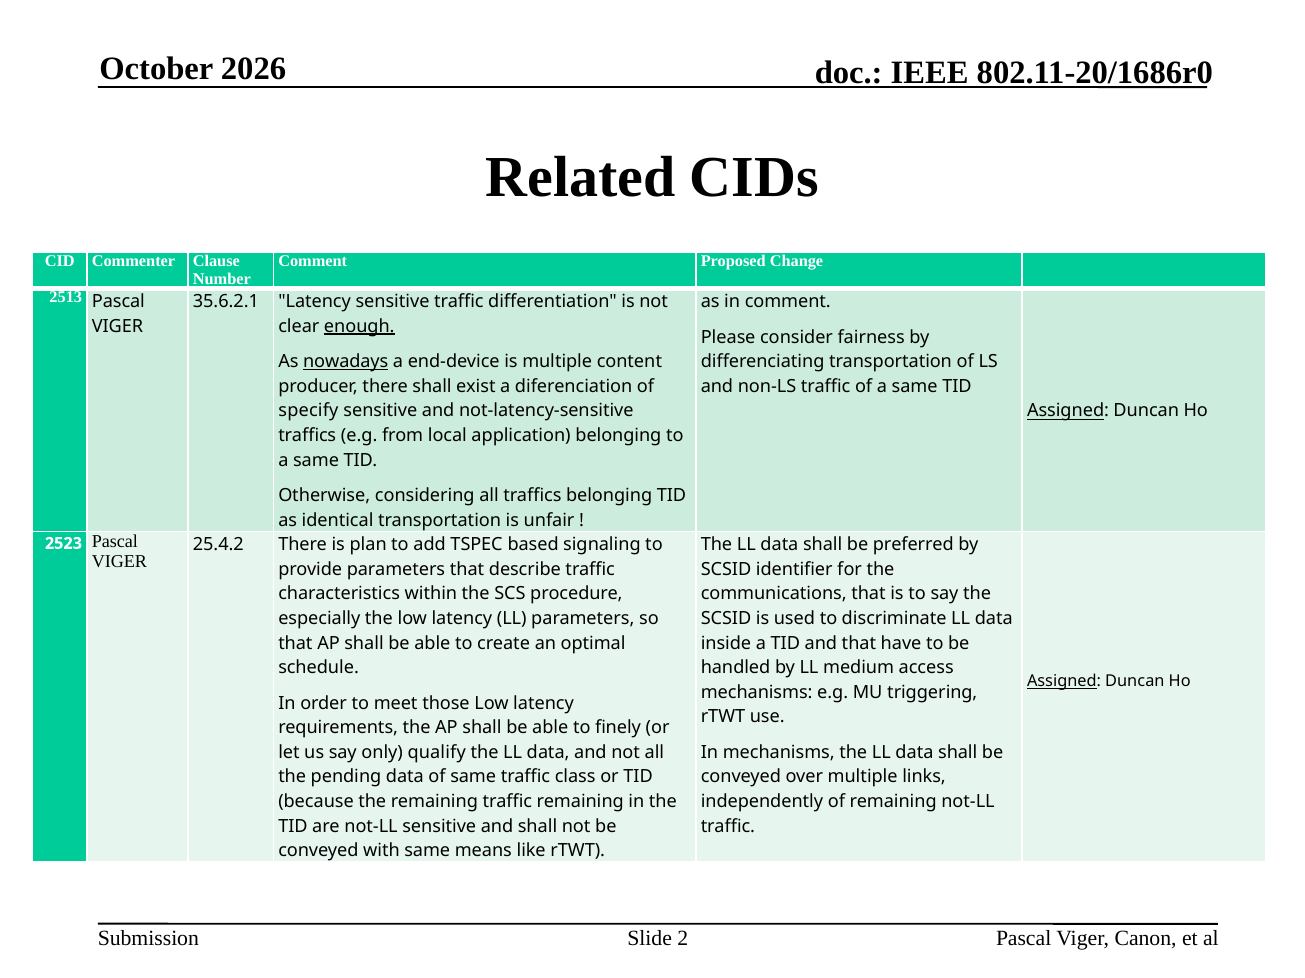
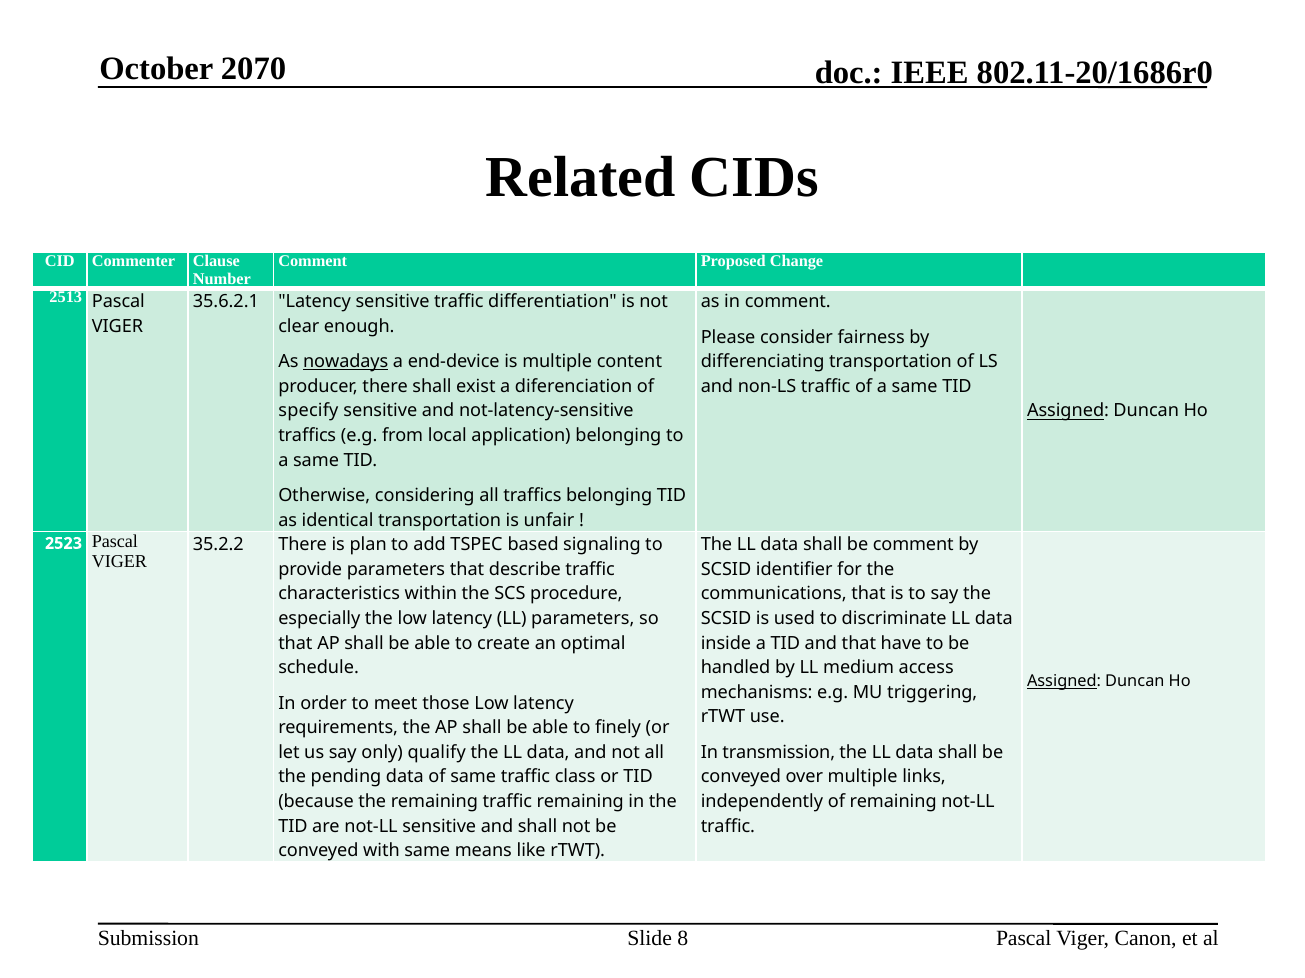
2026: 2026 -> 2070 (254, 69)
enough underline: present -> none (359, 326)
25.4.2: 25.4.2 -> 35.2.2 (218, 545)
be preferred: preferred -> comment (913, 545)
In mechanisms: mechanisms -> transmission (779, 753)
2: 2 -> 8 (683, 939)
